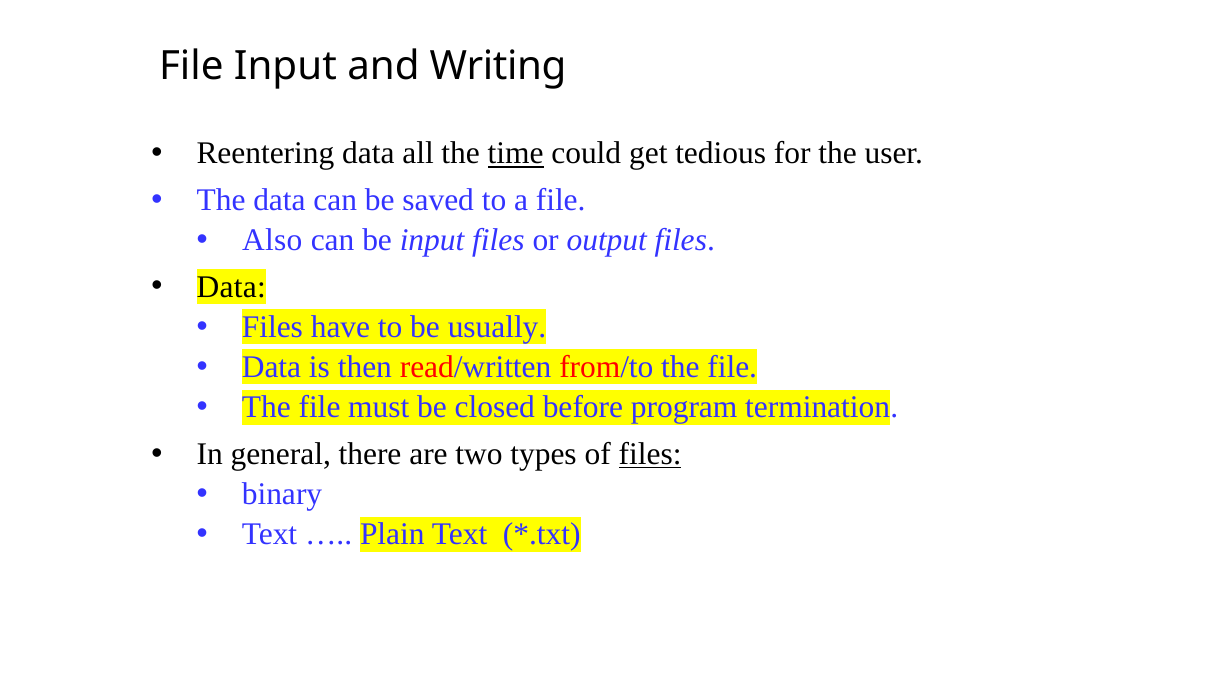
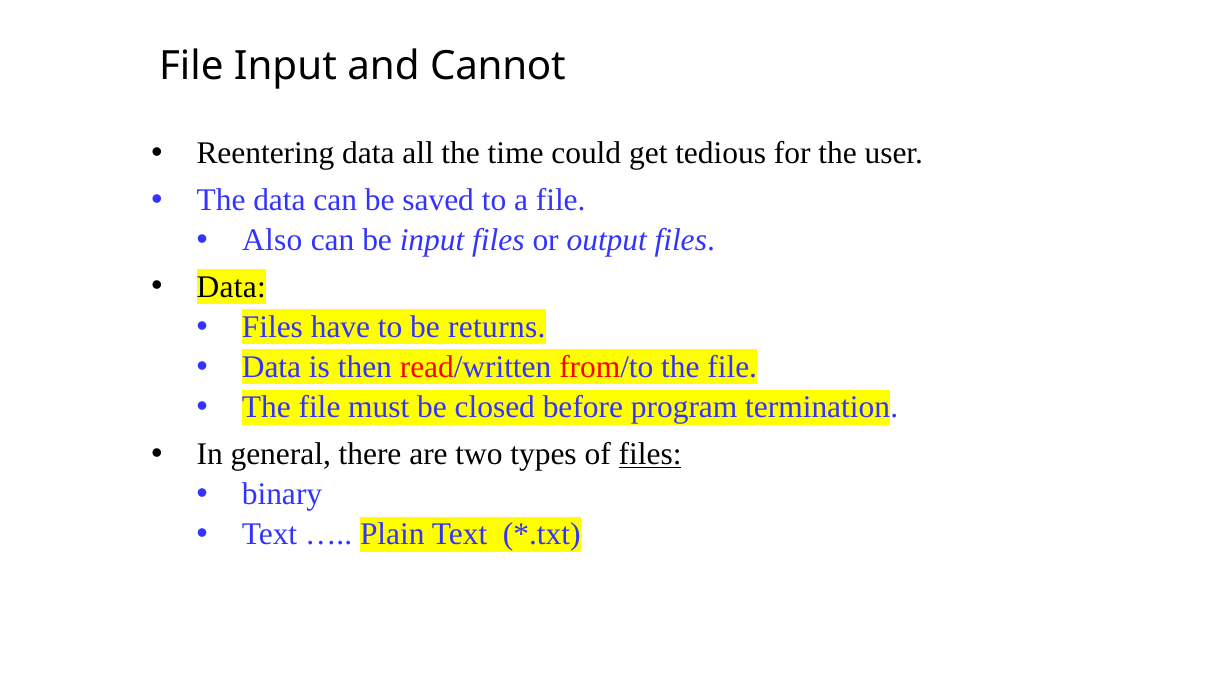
Writing: Writing -> Cannot (498, 67)
time underline: present -> none (516, 153)
usually: usually -> returns (497, 327)
